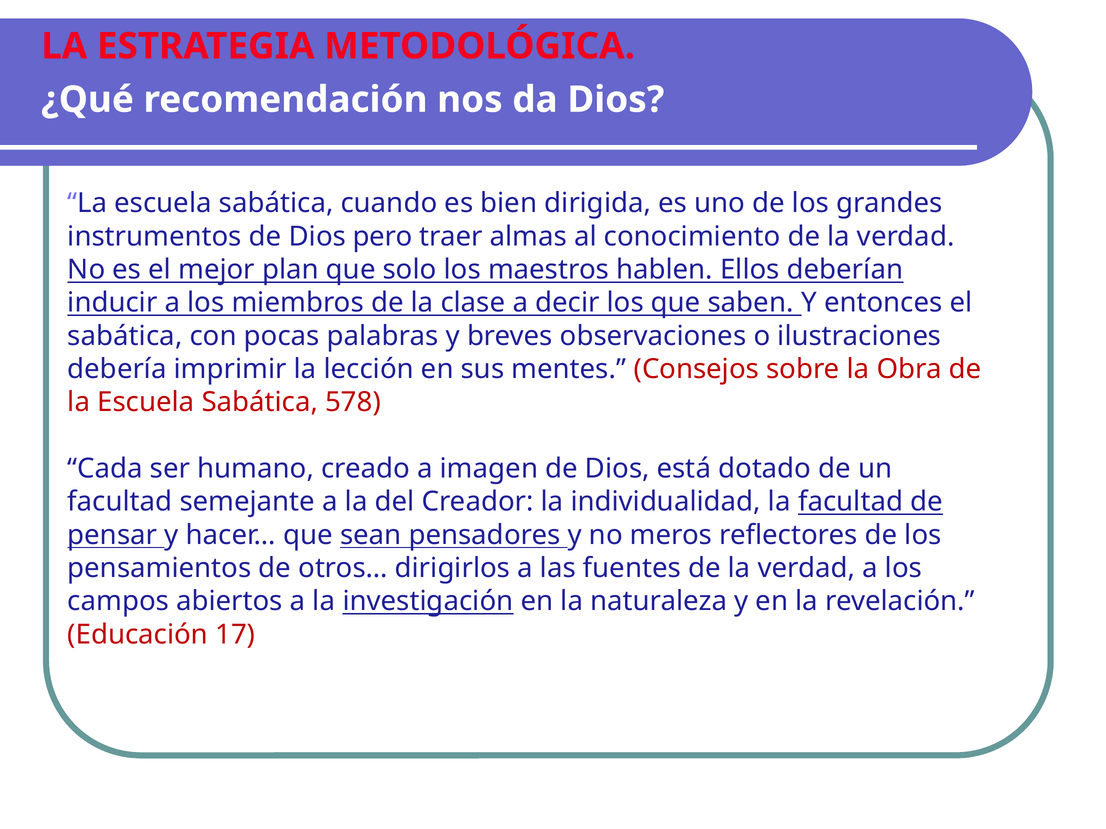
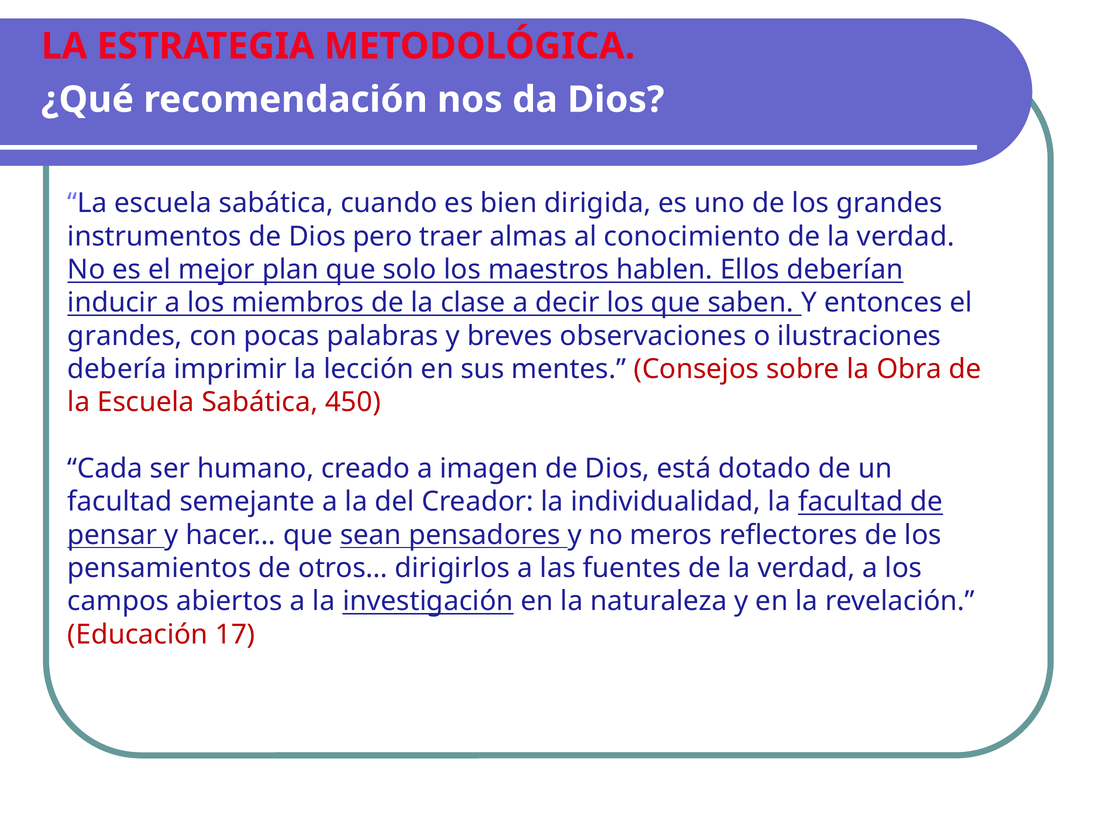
sabática: sabática -> grandes (125, 336)
578: 578 -> 450 (353, 403)
